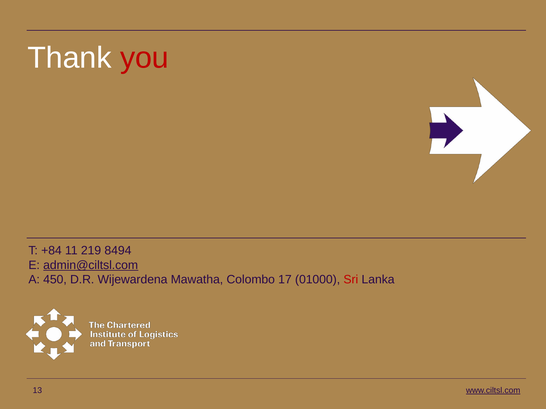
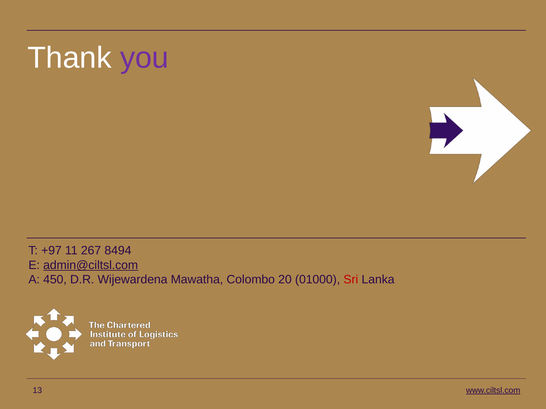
you colour: red -> purple (144, 58)
+84: +84 -> +97 (51, 251)
219: 219 -> 267 (91, 251)
17: 17 -> 20 (285, 280)
